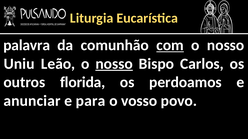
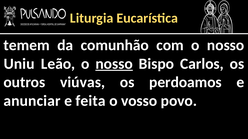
palavra: palavra -> temem (27, 45)
com underline: present -> none (170, 45)
florida: florida -> viúvas (83, 83)
para: para -> feita (91, 101)
